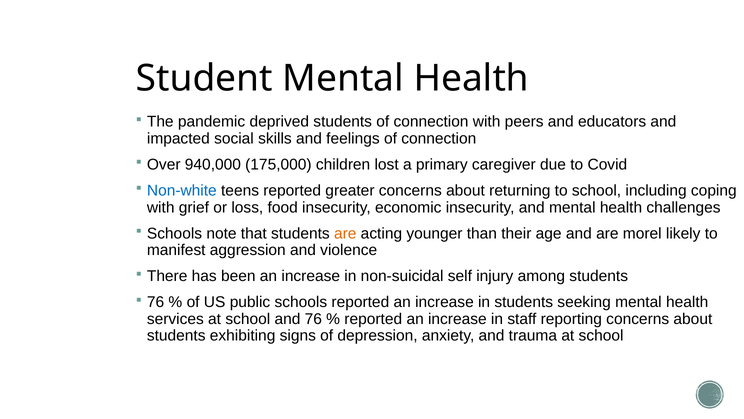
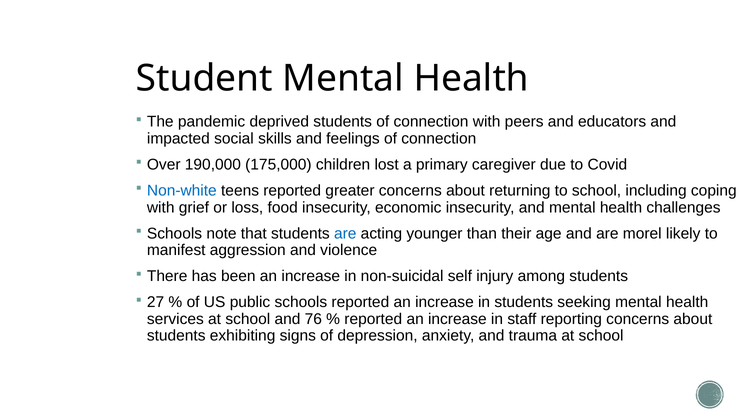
940,000: 940,000 -> 190,000 (213, 164)
are colour: orange -> blue (345, 233)
76: 76 -> 27 (156, 302)
